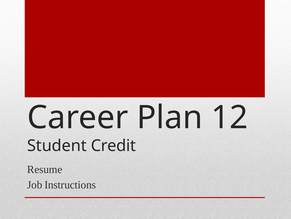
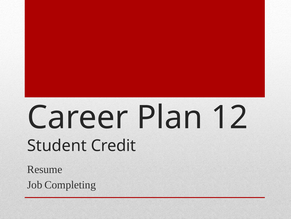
Instructions: Instructions -> Completing (70, 184)
